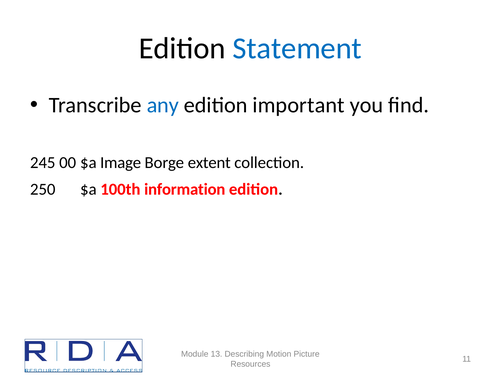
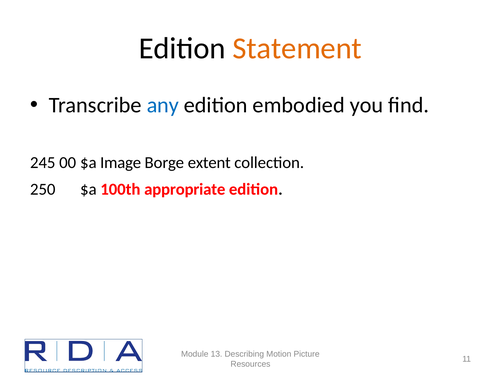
Statement colour: blue -> orange (297, 48)
important: important -> embodied (299, 105)
information: information -> appropriate (185, 189)
